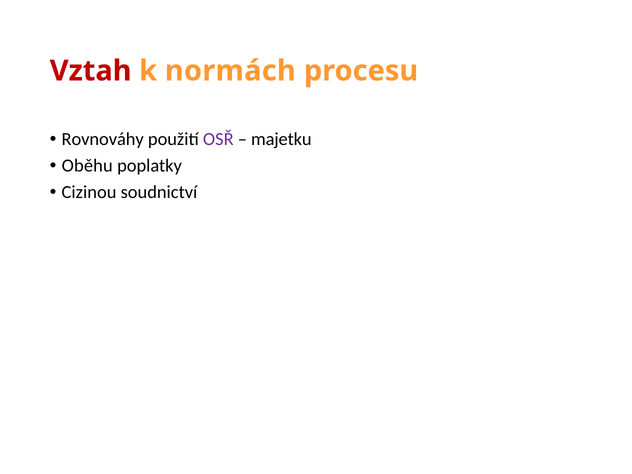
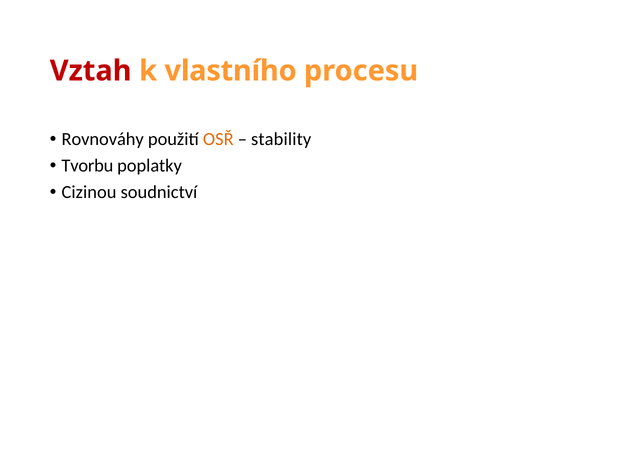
normách: normách -> vlastního (231, 71)
OSŘ colour: purple -> orange (218, 139)
majetku: majetku -> stability (281, 139)
Oběhu: Oběhu -> Tvorbu (87, 166)
